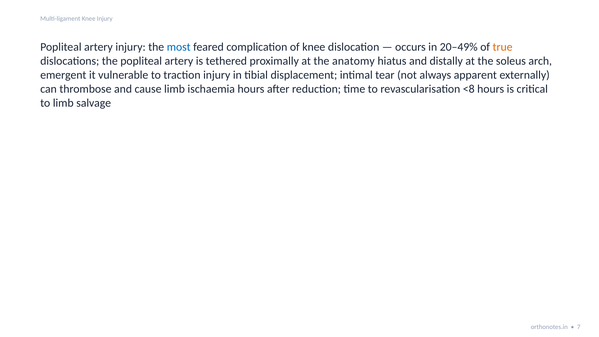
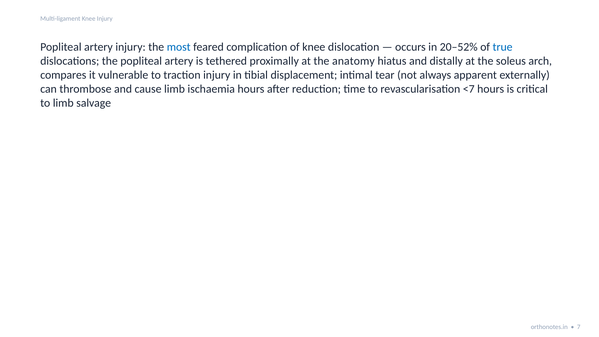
20–49%: 20–49% -> 20–52% (459, 47)
true colour: orange -> blue (503, 47)
emergent: emergent -> compares (63, 75)
<8: <8 -> <7 (469, 89)
